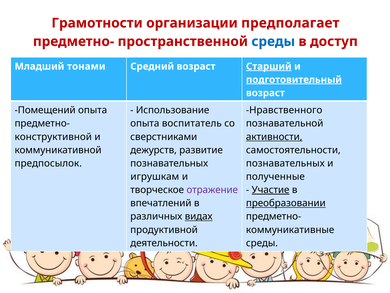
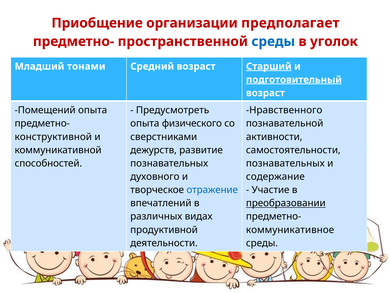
Грамотности: Грамотности -> Приобщение (97, 23)
доступ: доступ -> уголок (334, 41)
Использование: Использование -> Предусмотреть (173, 110)
воспитатель: воспитатель -> физического (192, 123)
активности underline: present -> none (274, 137)
предпосылок: предпосылок -> способностей (48, 163)
игрушкам: игрушкам -> духовного (155, 176)
полученные: полученные -> содержание (275, 176)
отражение colour: purple -> blue (212, 190)
Участие underline: present -> none (271, 190)
видах underline: present -> none (199, 216)
коммуникативные: коммуникативные -> коммуникативное (290, 229)
